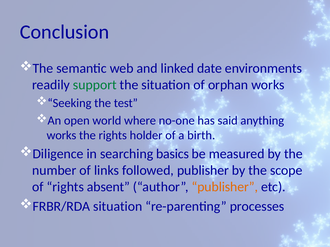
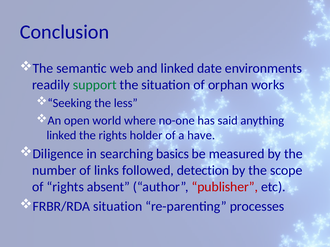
test: test -> less (126, 103)
works: works -> linked (61, 136)
birth: birth -> have (201, 136)
followed publisher: publisher -> detection (203, 171)
publisher colour: orange -> red (225, 187)
